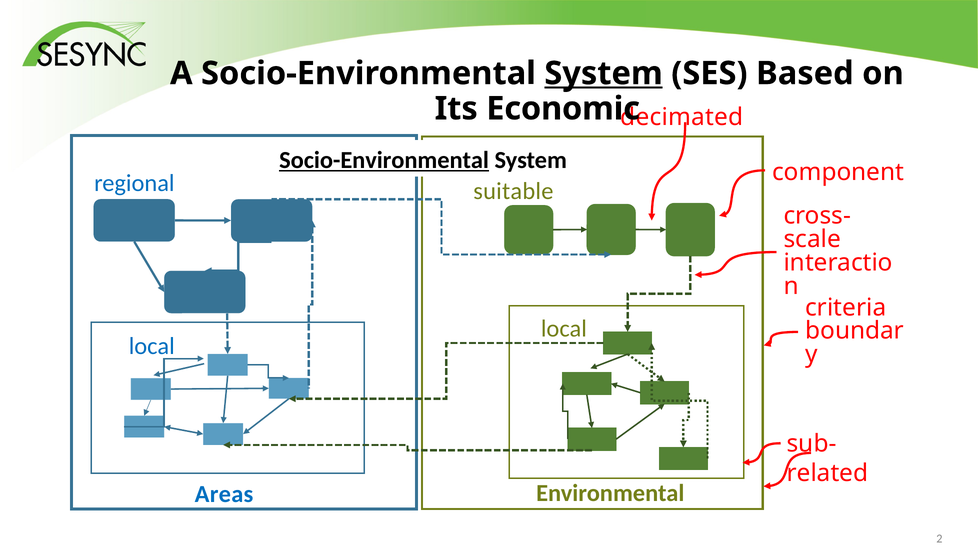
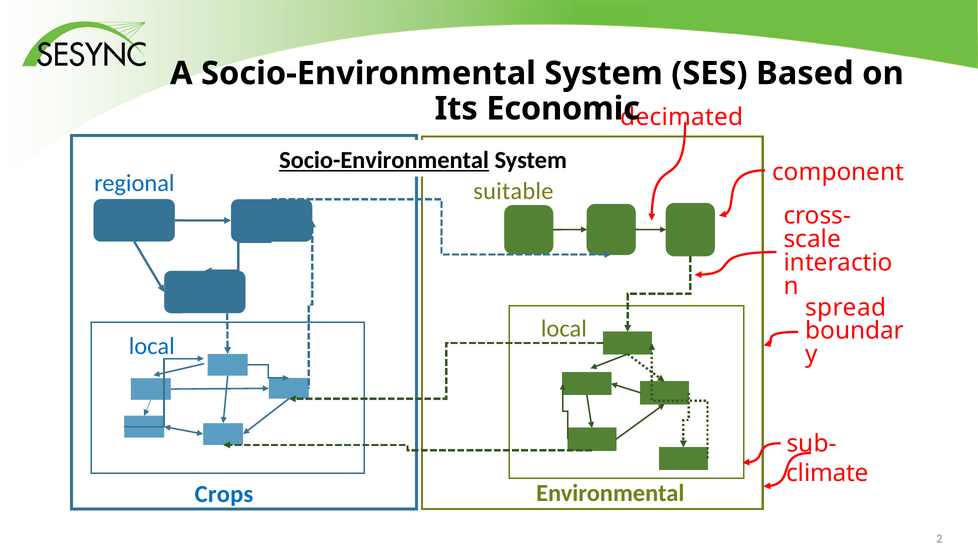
System underline: present -> none (604, 73)
criteria: criteria -> spread (846, 308)
related: related -> climate (828, 473)
Areas: Areas -> Crops (224, 494)
